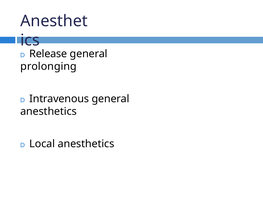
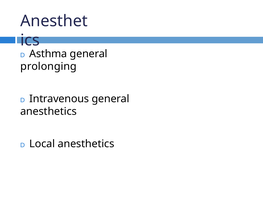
Release: Release -> Asthma (48, 54)
